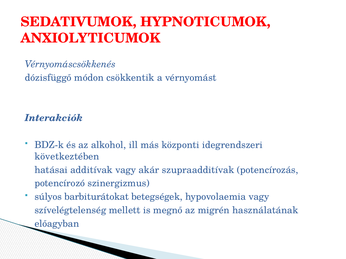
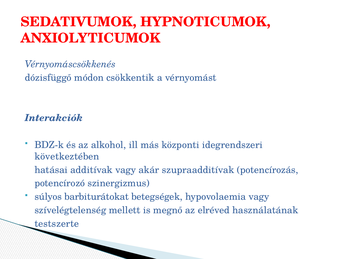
migrén: migrén -> elréved (214, 211)
előagyban: előagyban -> testszerte (57, 224)
